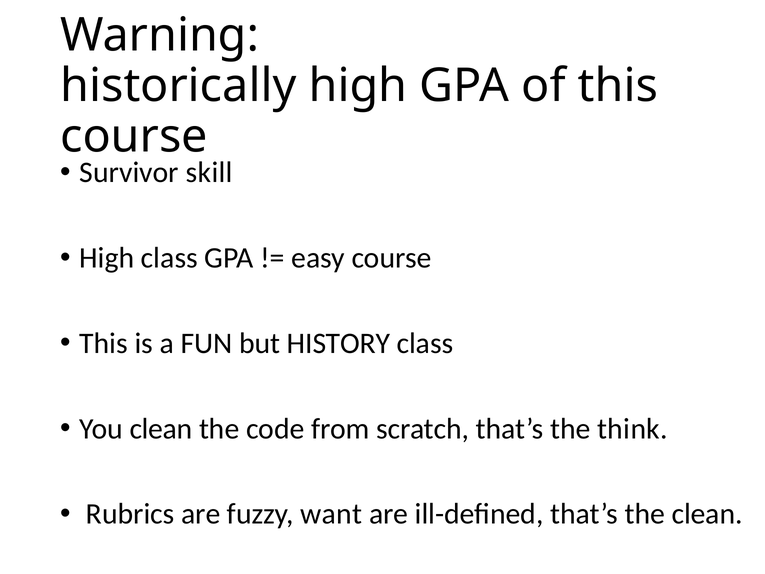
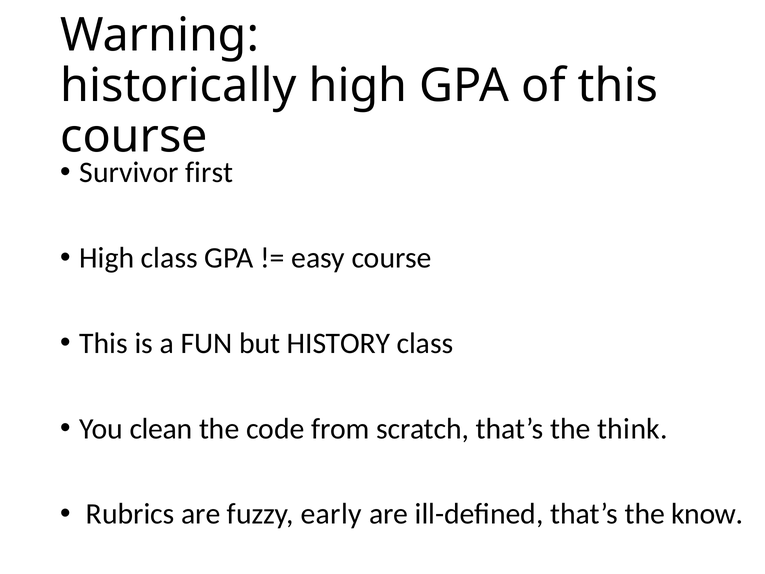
skill: skill -> first (209, 172)
want: want -> early (331, 514)
the clean: clean -> know (707, 514)
